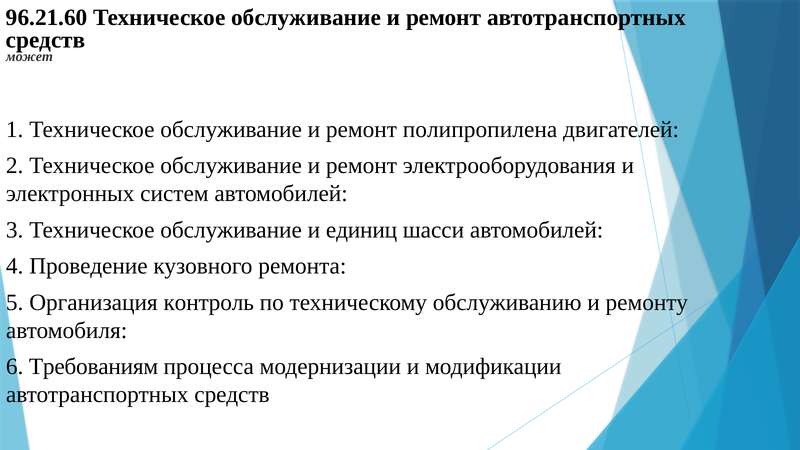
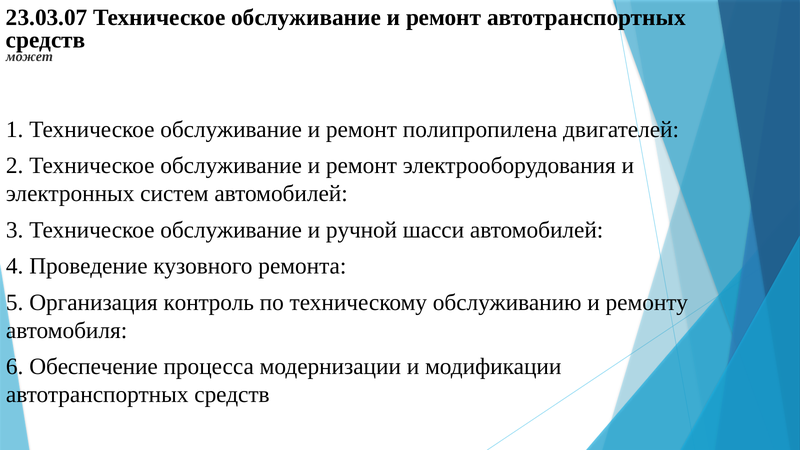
96.21.60: 96.21.60 -> 23.03.07 (47, 18)
единиц: единиц -> ручной (362, 230)
Требованиям: Требованиям -> Обеспечение (94, 367)
